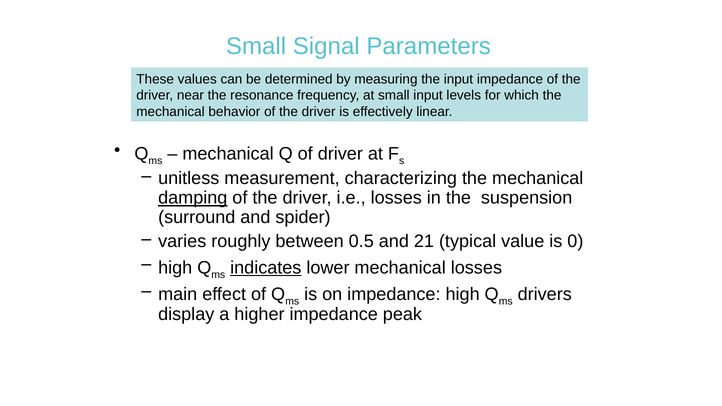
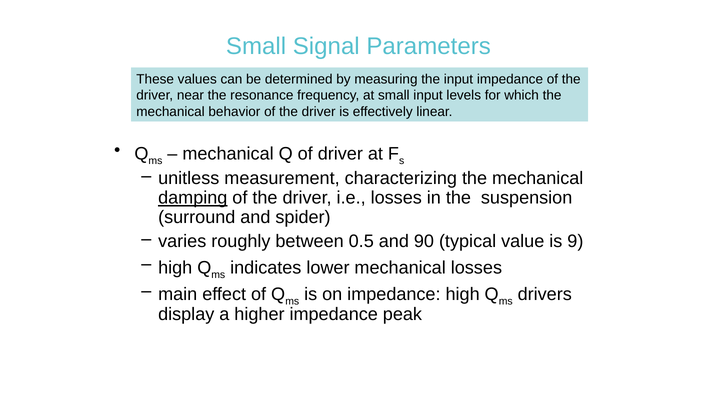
21: 21 -> 90 (424, 242)
0: 0 -> 9 (575, 242)
indicates underline: present -> none (266, 268)
